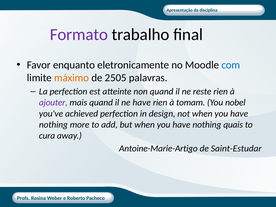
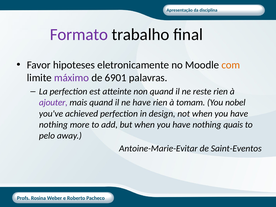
enquanto: enquanto -> hipoteses (74, 65)
com colour: blue -> orange (231, 65)
máximo colour: orange -> purple (72, 78)
2505: 2505 -> 6901 (116, 78)
cura: cura -> pelo (47, 136)
Antoine-Marie-Artigo: Antoine-Marie-Artigo -> Antoine-Marie-Evitar (158, 149)
Saint-Estudar: Saint-Estudar -> Saint-Eventos (236, 149)
